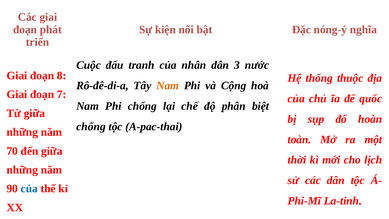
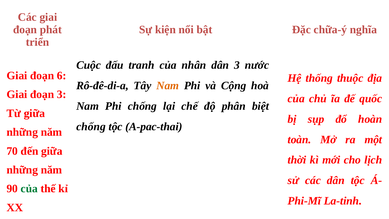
nóng-ý: nóng-ý -> chữa-ý (330, 30)
8: 8 -> 6 (62, 76)
đoạn 7: 7 -> 3 (62, 94)
của colour: blue -> green (29, 189)
